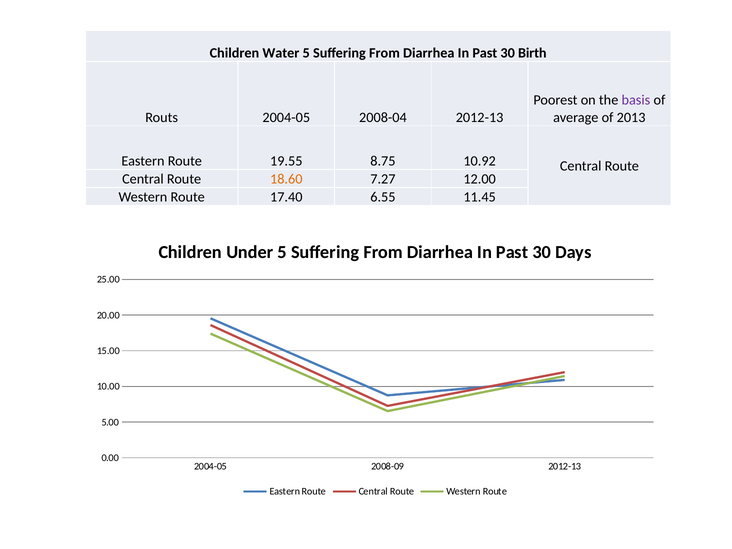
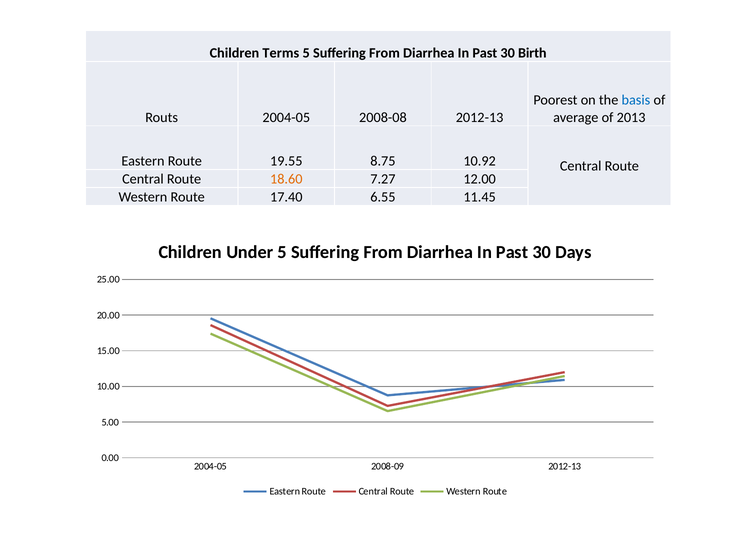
Water: Water -> Terms (281, 53)
basis colour: purple -> blue (636, 100)
2008-04: 2008-04 -> 2008-08 (383, 117)
